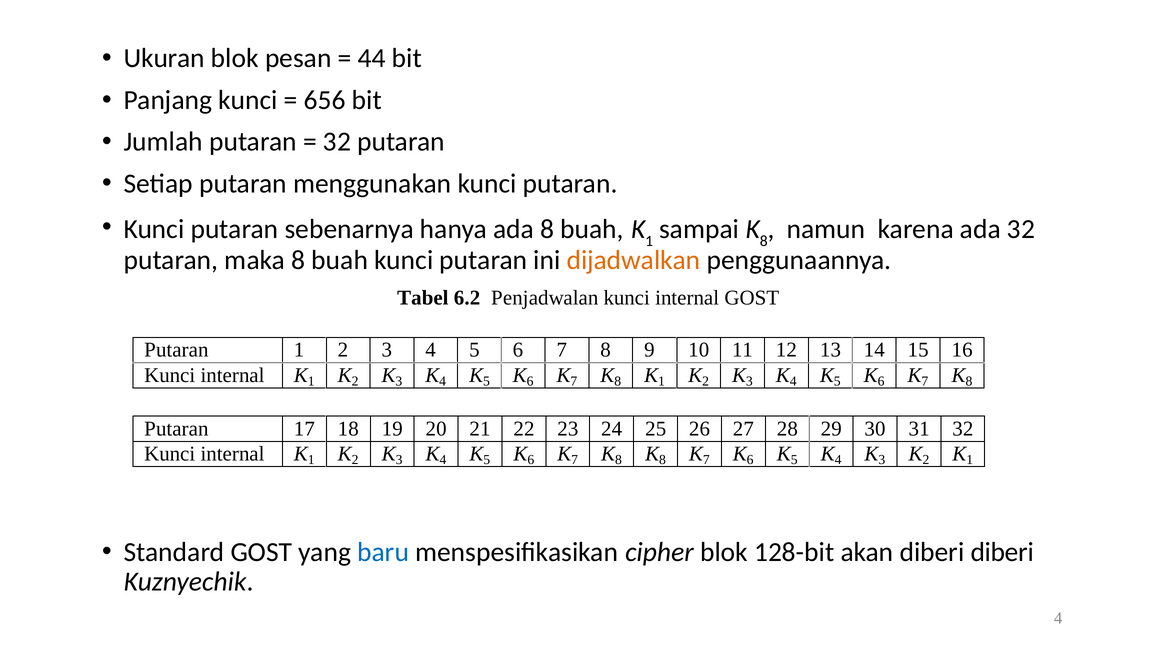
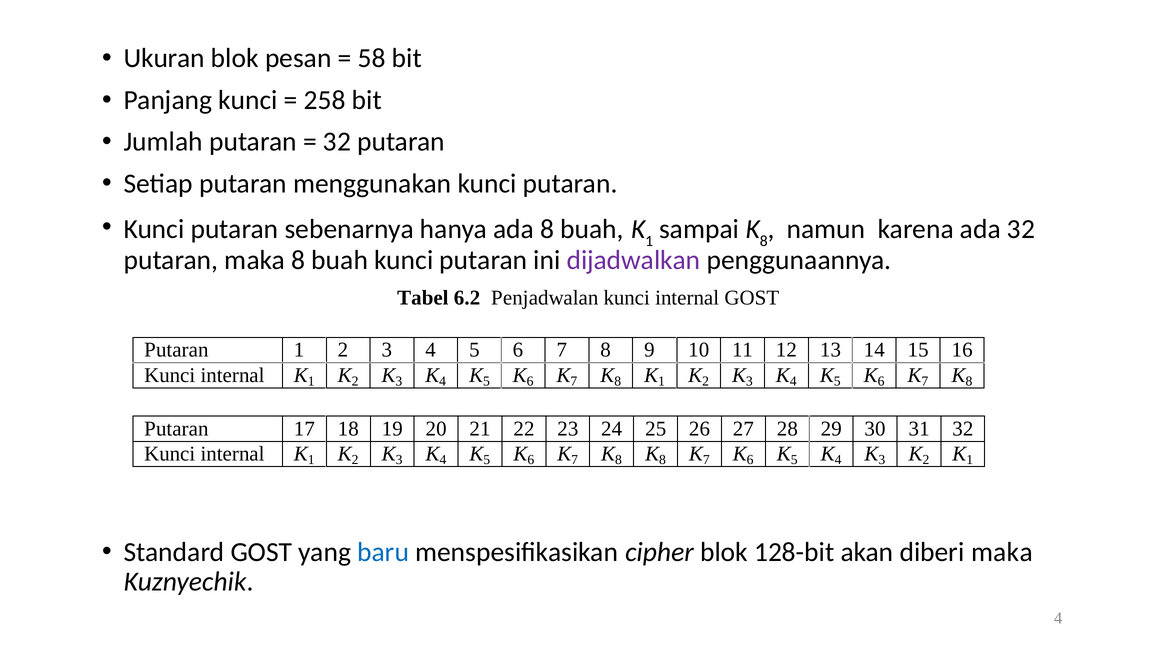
44: 44 -> 58 (372, 58)
656: 656 -> 258 (325, 100)
dijadwalkan colour: orange -> purple (634, 260)
diberi diberi: diberi -> maka (1002, 552)
